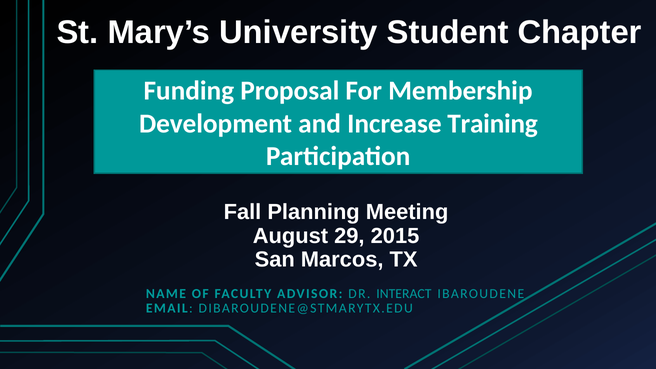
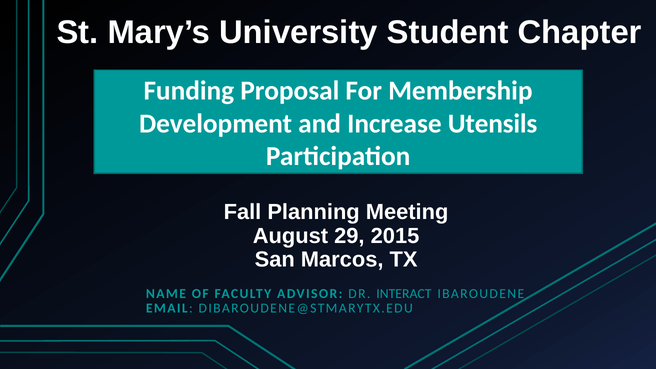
Training: Training -> Utensils (493, 124)
